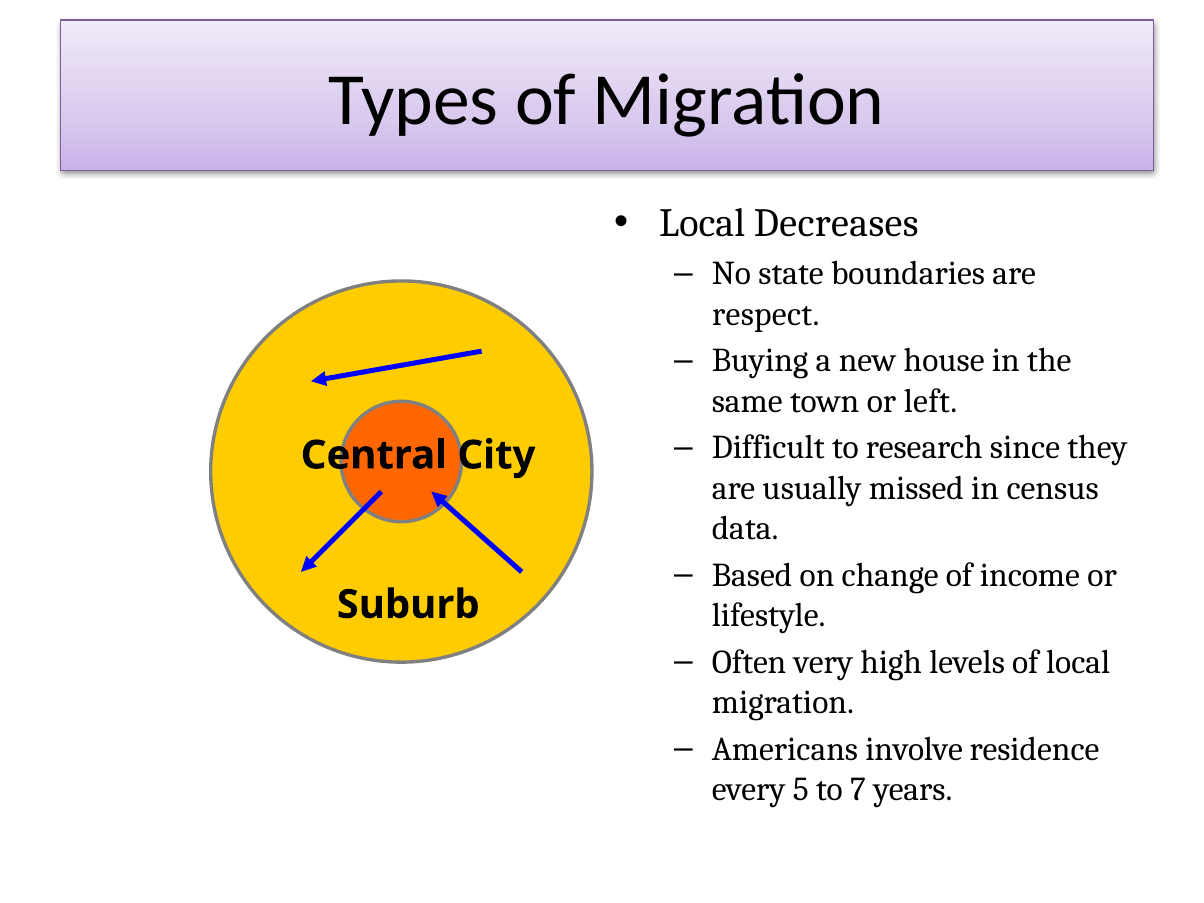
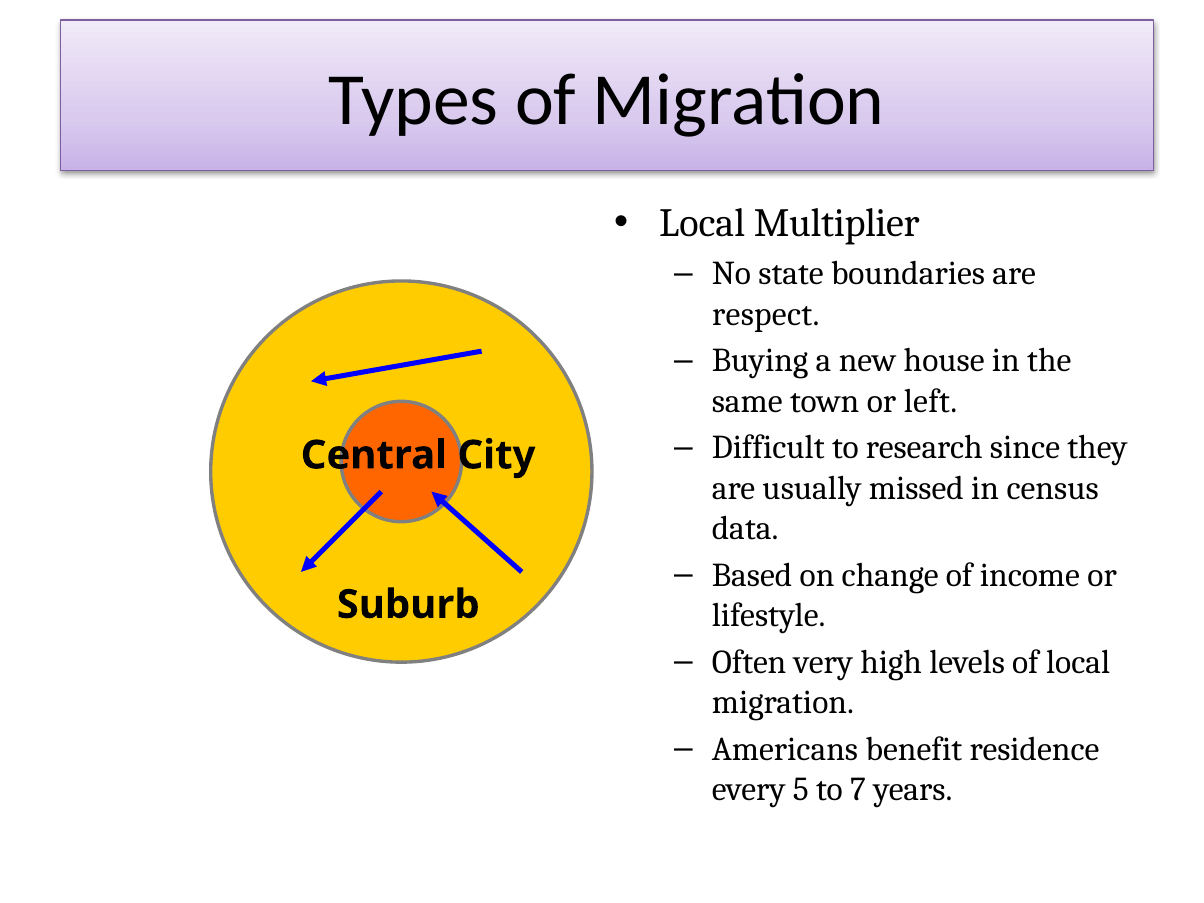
Decreases: Decreases -> Multiplier (837, 224)
involve: involve -> benefit (914, 749)
